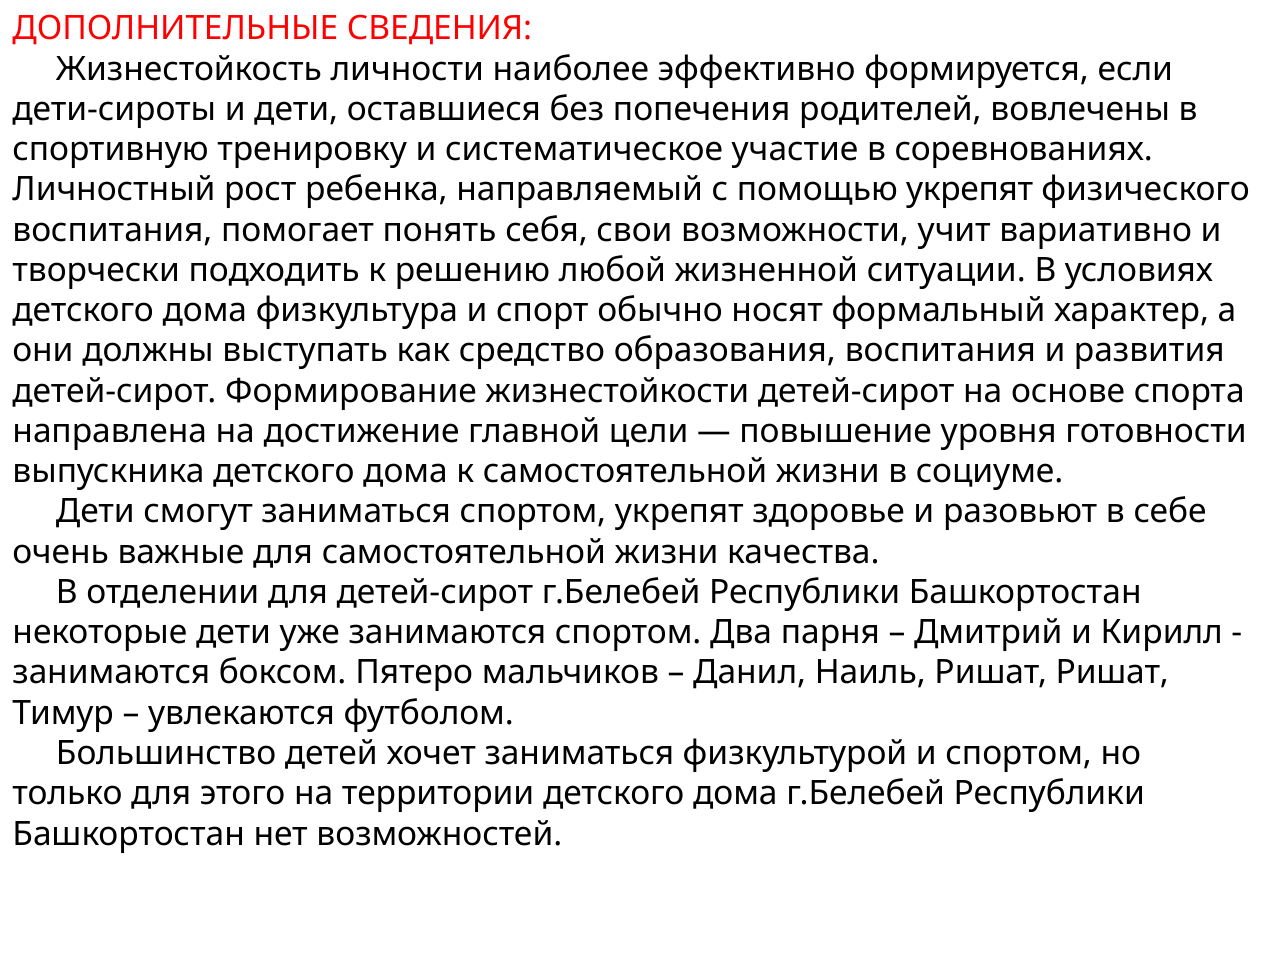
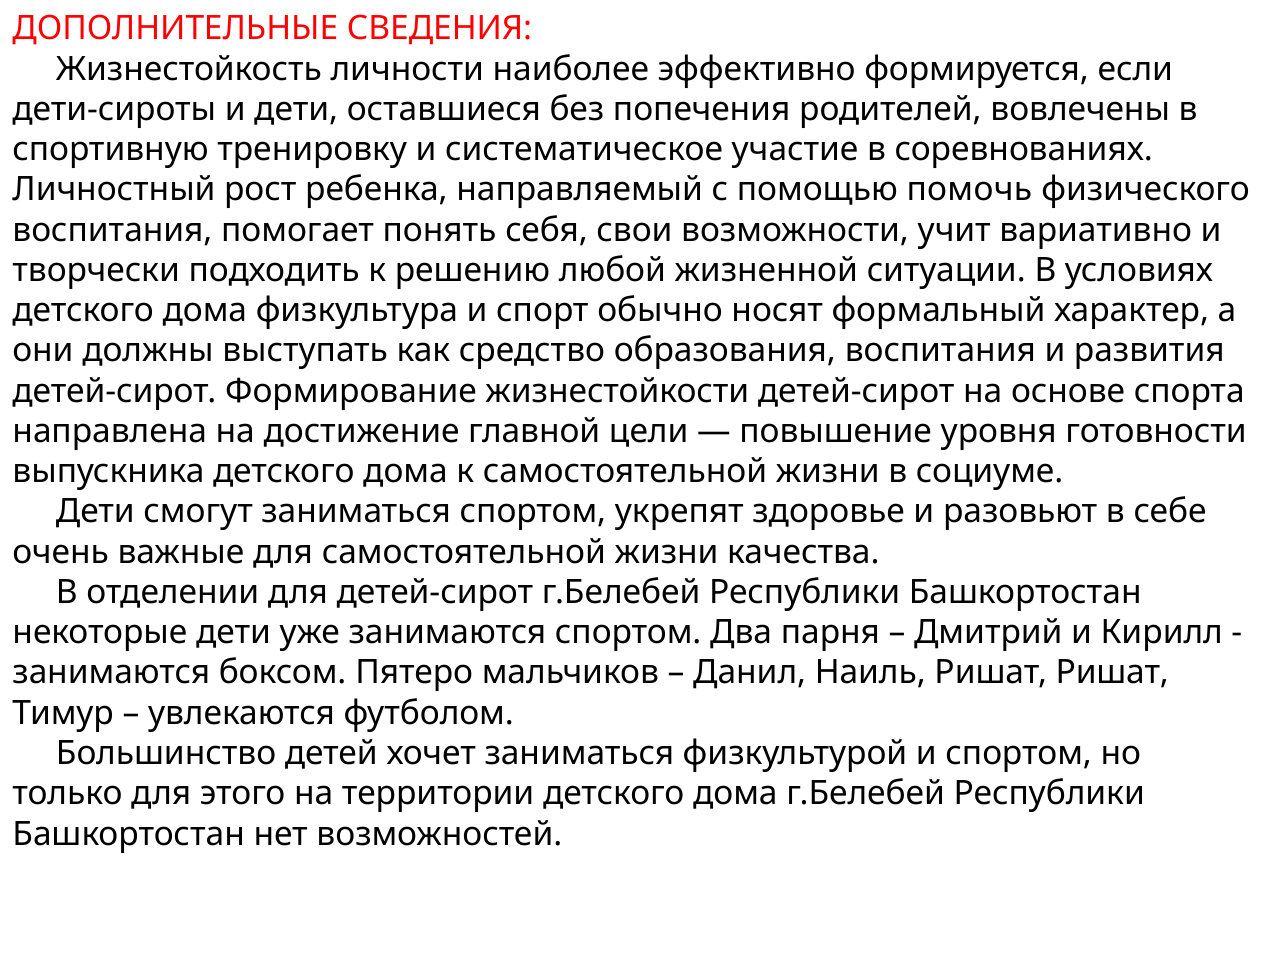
помощью укрепят: укрепят -> помочь (969, 190)
